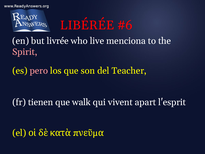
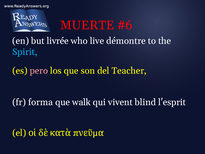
LIBÉRÉE: LIBÉRÉE -> MUERTE (87, 25)
menciona: menciona -> démontre (126, 41)
Spirit colour: pink -> light blue (25, 52)
tienen: tienen -> forma (40, 102)
apart: apart -> blind (145, 102)
